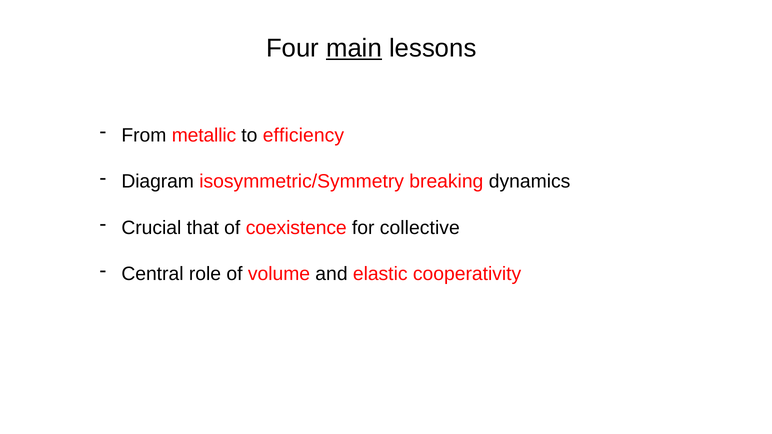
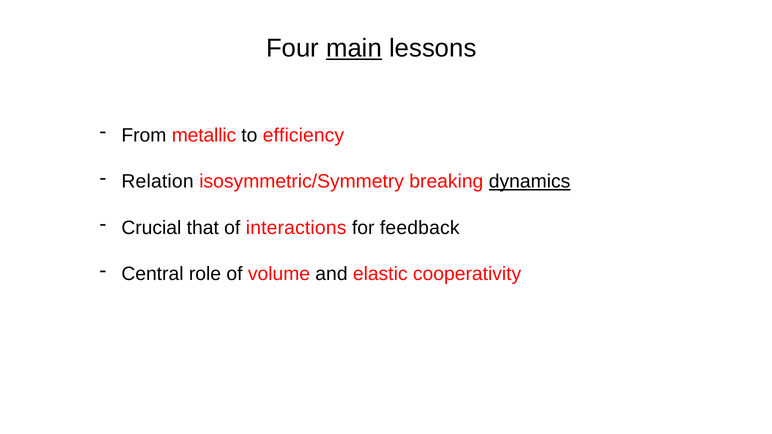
Diagram: Diagram -> Relation (158, 182)
dynamics underline: none -> present (530, 182)
coexistence: coexistence -> interactions (296, 228)
collective: collective -> feedback (420, 228)
